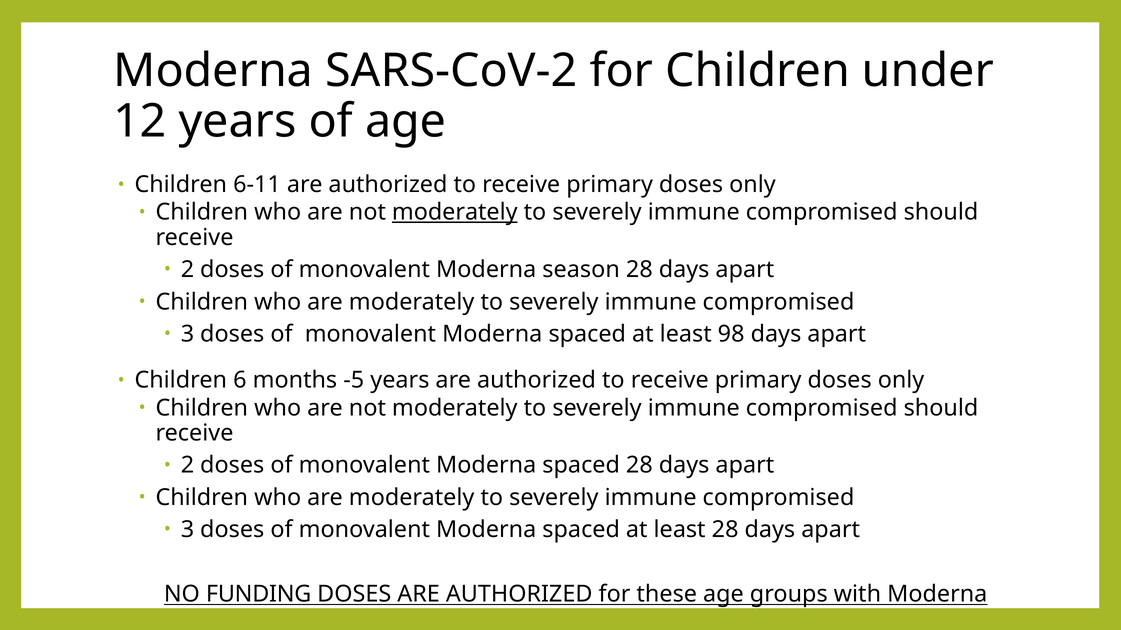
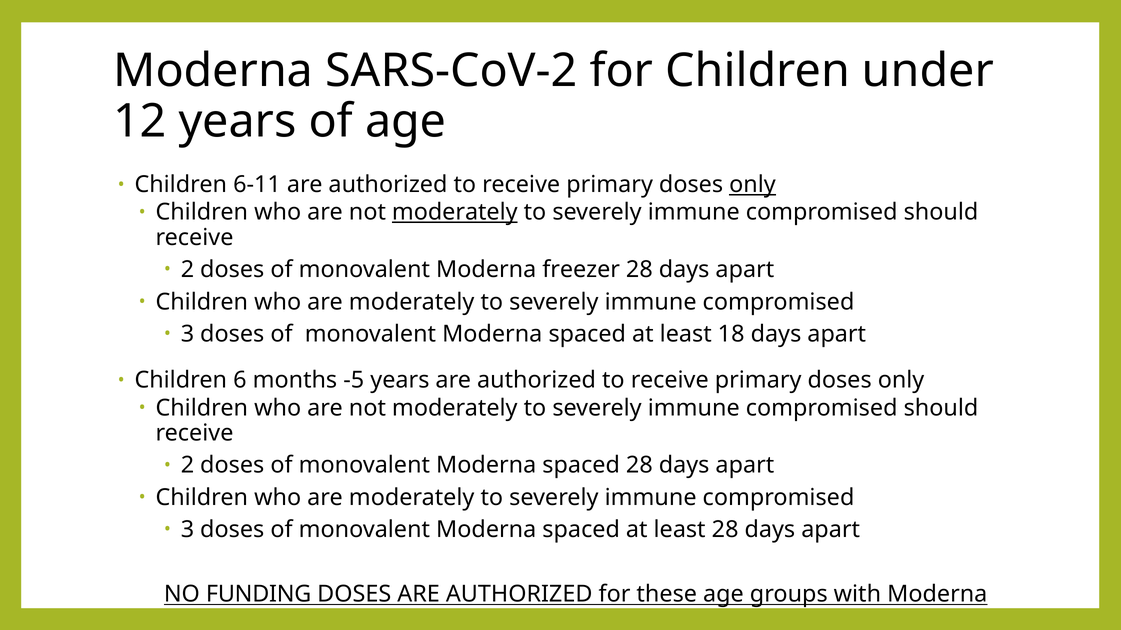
only underline: none -> present (752, 185)
season: season -> freezer (581, 270)
98: 98 -> 18 (731, 334)
